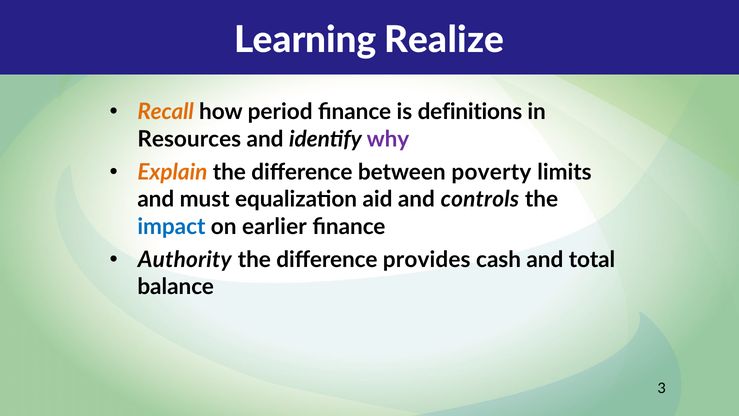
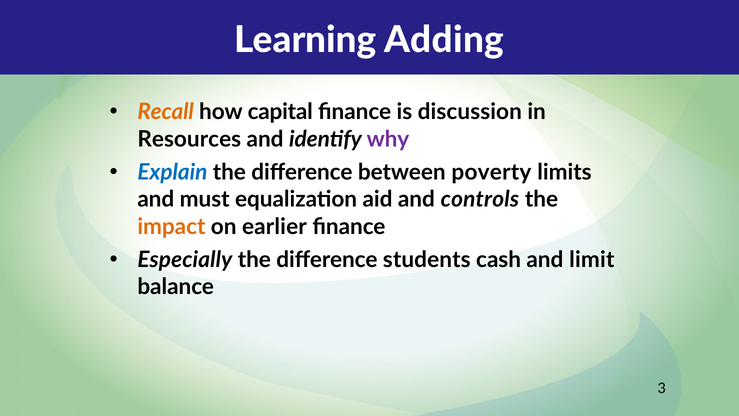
Realize: Realize -> Adding (444, 40)
period: period -> capital (280, 112)
definitions: definitions -> discussion (470, 112)
Explain colour: orange -> blue (172, 172)
impact colour: blue -> orange (171, 226)
Authority: Authority -> Especially (185, 260)
provides: provides -> students (427, 260)
total: total -> limit (592, 260)
